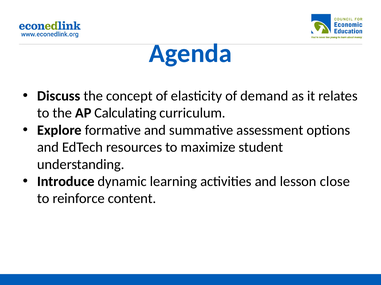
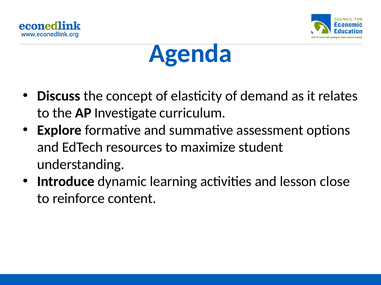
Calculating: Calculating -> Investigate (126, 113)
